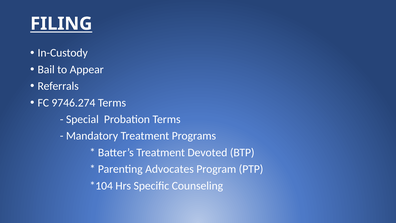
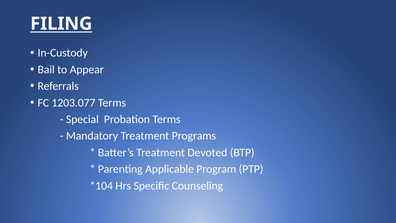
9746.274: 9746.274 -> 1203.077 (73, 103)
Advocates: Advocates -> Applicable (170, 169)
